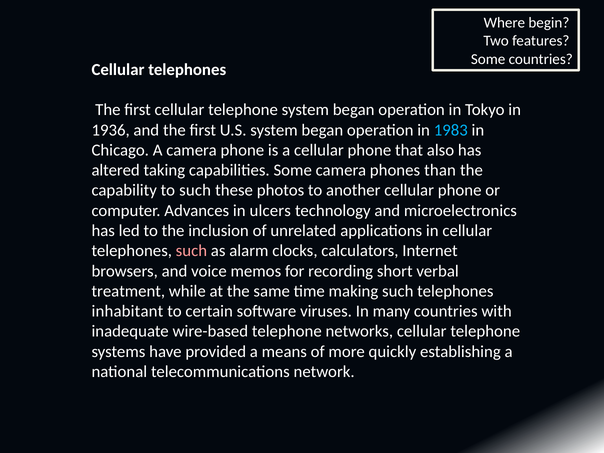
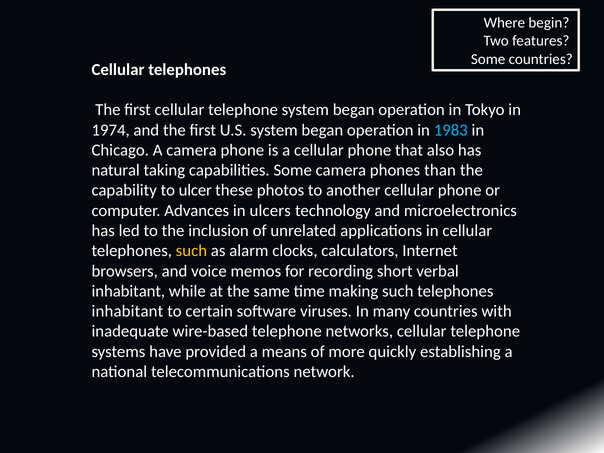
1936: 1936 -> 1974 (111, 130)
altered: altered -> natural (116, 170)
to such: such -> ulcer (195, 190)
such colour: pink -> yellow (191, 251)
treatment: treatment -> inhabitant (128, 291)
